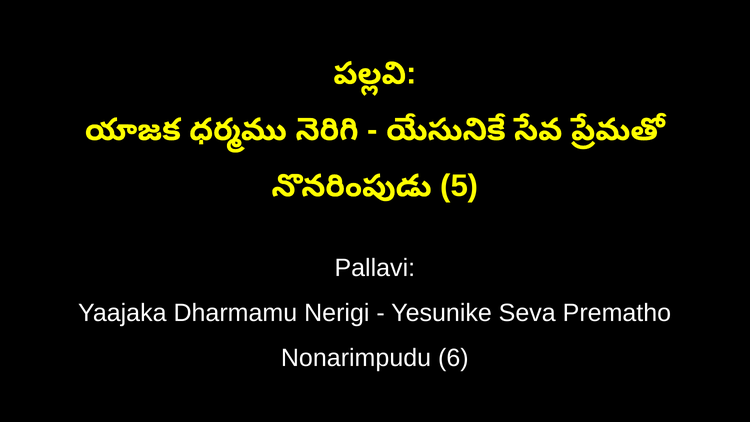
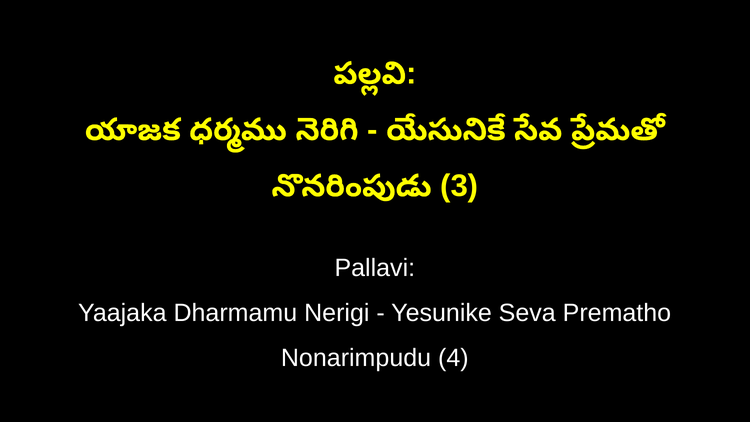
5: 5 -> 3 (459, 186)
6: 6 -> 4 (453, 358)
